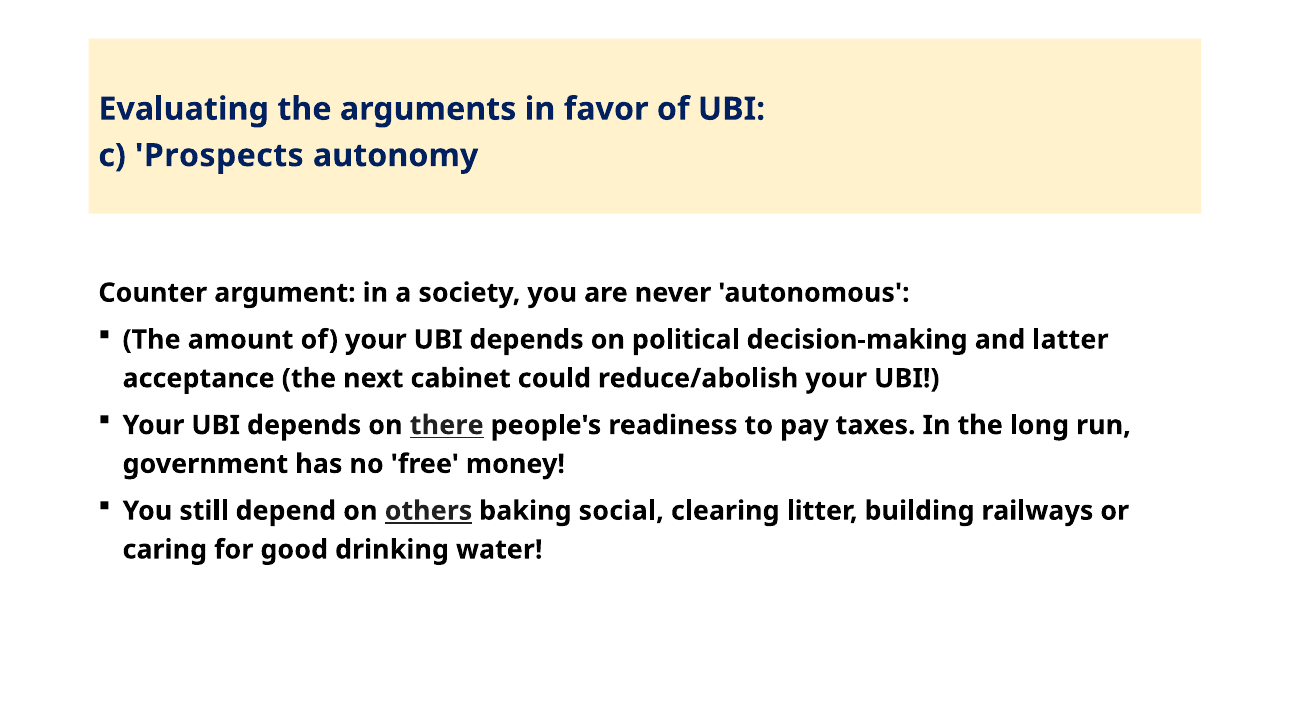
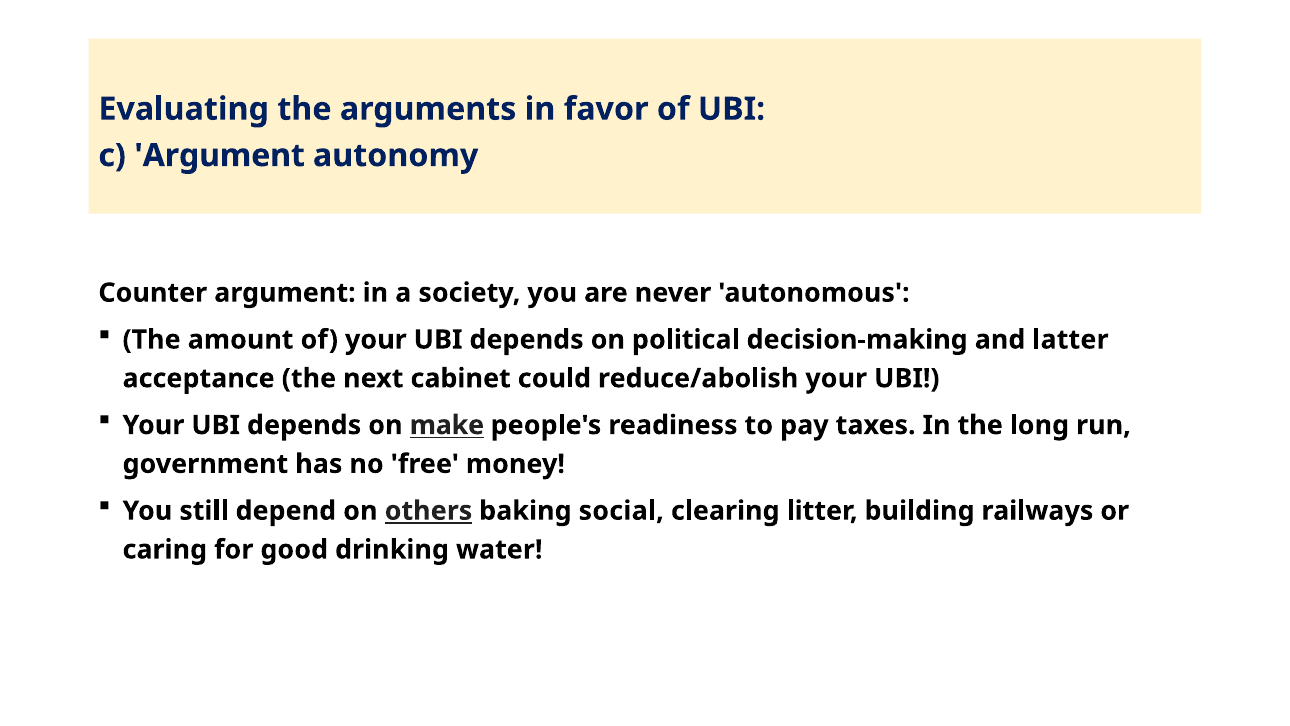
c Prospects: Prospects -> Argument (220, 155)
there: there -> make (447, 425)
